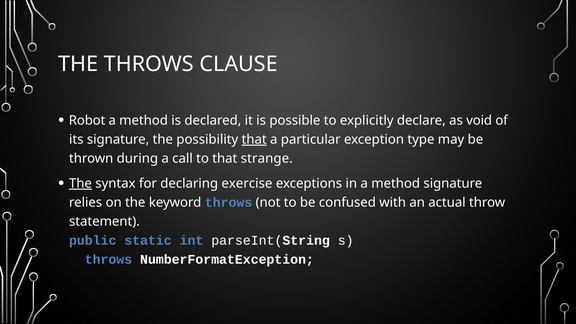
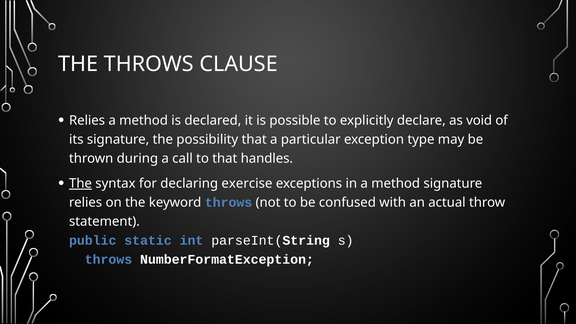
Robot: Robot -> Relies (87, 120)
that underline: present -> none (254, 139)
strange: strange -> handles (267, 158)
